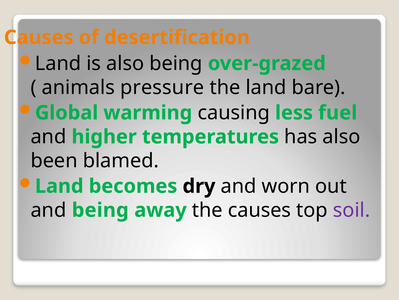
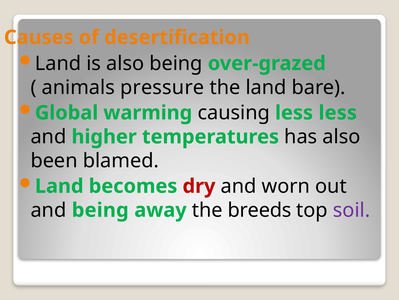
less fuel: fuel -> less (338, 113)
dry colour: black -> red (199, 186)
the causes: causes -> breeds (260, 210)
